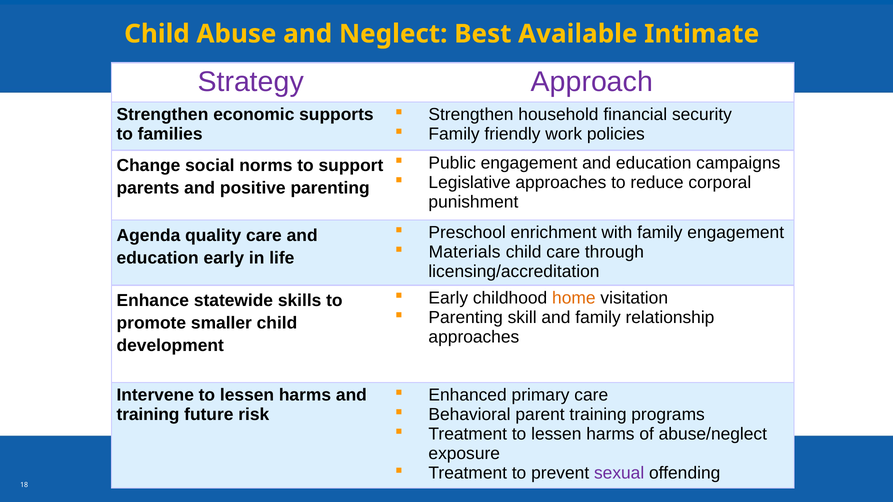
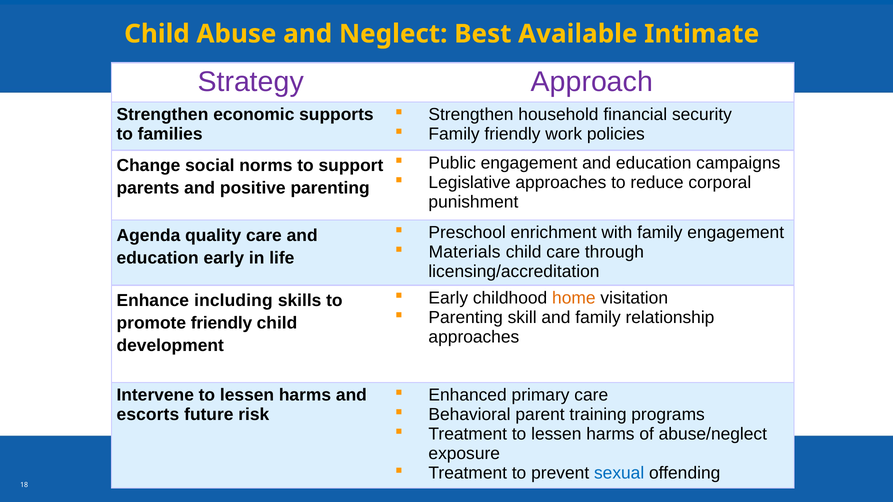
statewide: statewide -> including (233, 301)
promote smaller: smaller -> friendly (222, 323)
training: training -> escorts (148, 415)
sexual colour: purple -> blue (619, 473)
